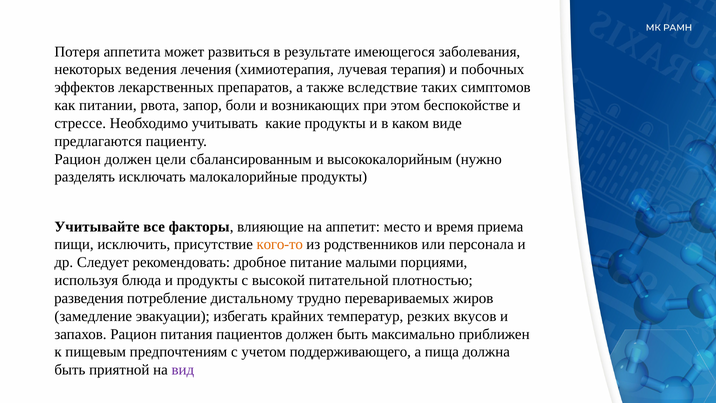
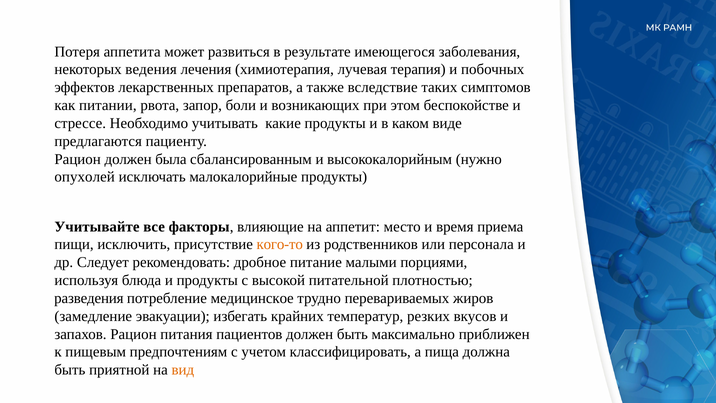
цели: цели -> была (171, 159)
разделять: разделять -> опухолей (85, 177)
дистальному: дистальному -> медицинское (252, 298)
поддерживающего: поддерживающего -> классифицировать (350, 352)
вид colour: purple -> orange (183, 370)
